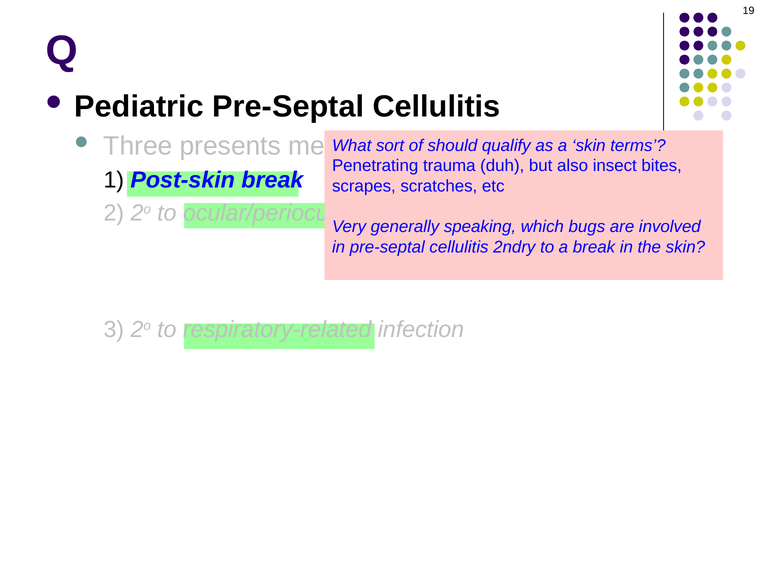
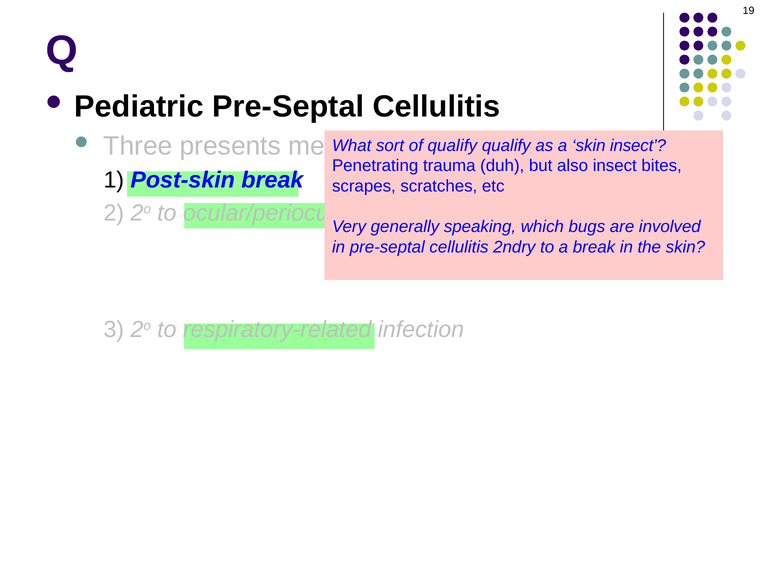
should: should -> qualify (452, 146)
skin terms: terms -> insect (638, 146)
